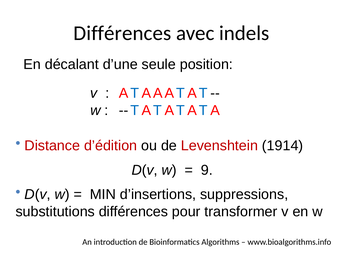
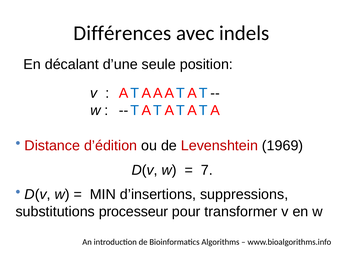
1914: 1914 -> 1969 (283, 145)
9: 9 -> 7 (207, 170)
substitutions différences: différences -> processeur (133, 211)
